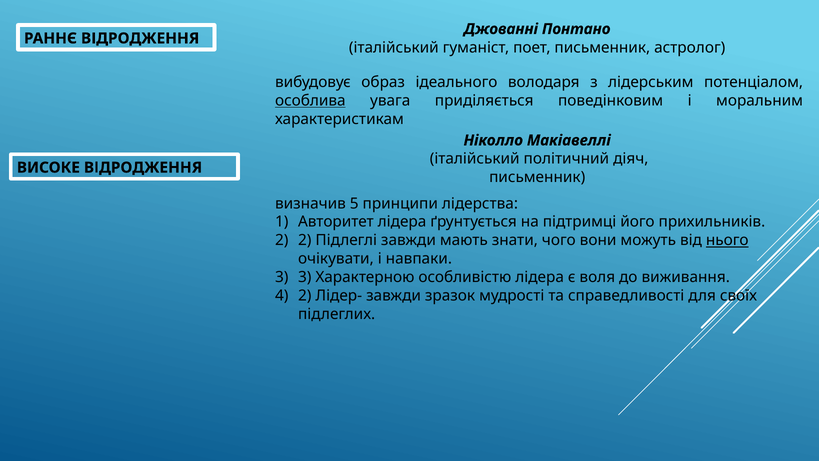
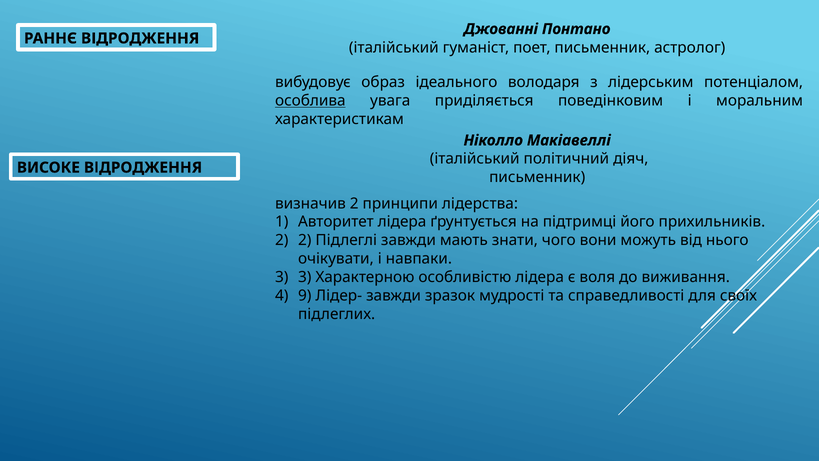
визначив 5: 5 -> 2 (354, 203)
нього underline: present -> none (727, 240)
4 2: 2 -> 9 (305, 295)
